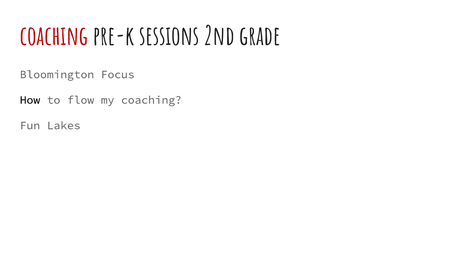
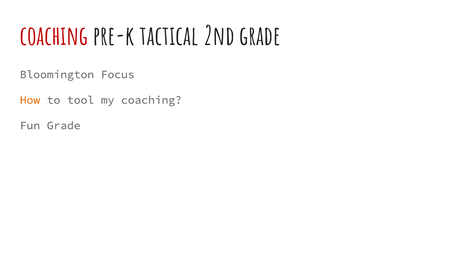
sessions: sessions -> tactical (169, 36)
How colour: black -> orange (30, 100)
flow: flow -> tool (81, 100)
Fun Lakes: Lakes -> Grade (64, 126)
